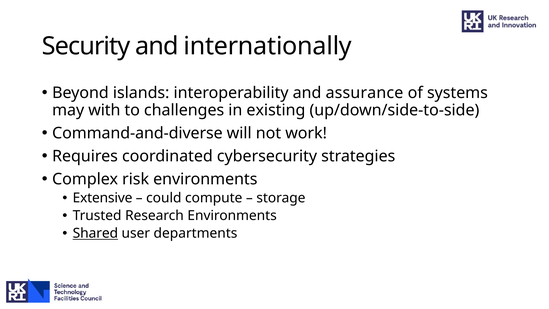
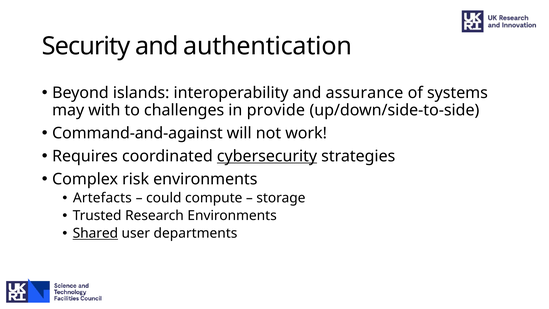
internationally: internationally -> authentication (268, 46)
existing: existing -> provide (276, 110)
Command-and-diverse: Command-and-diverse -> Command-and-against (137, 133)
cybersecurity underline: none -> present (267, 156)
Extensive: Extensive -> Artefacts (102, 198)
